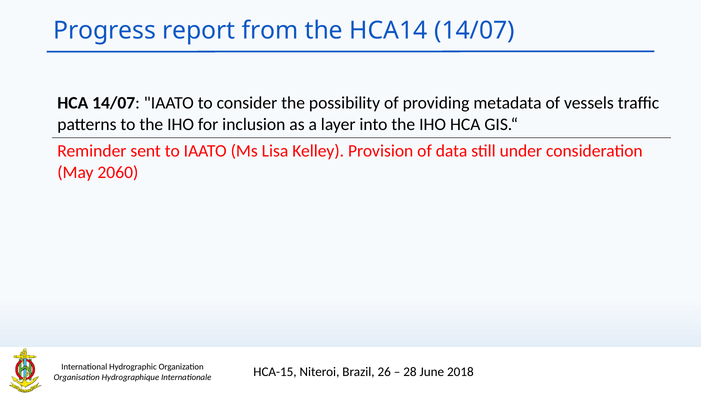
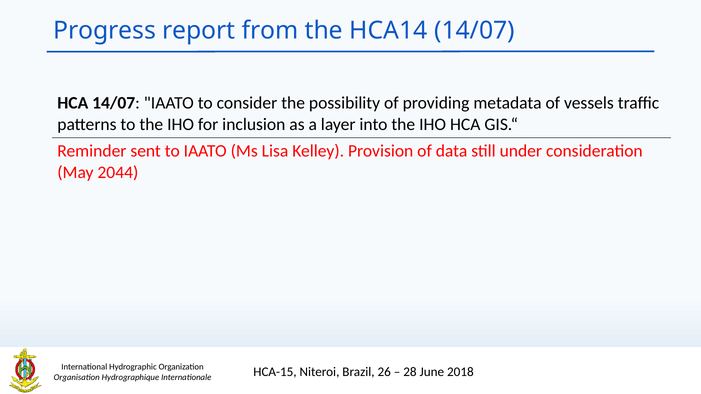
2060: 2060 -> 2044 (118, 173)
